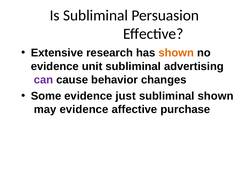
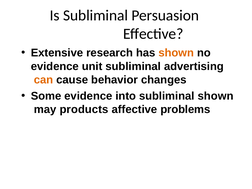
can colour: purple -> orange (44, 80)
just: just -> into (126, 96)
may evidence: evidence -> products (84, 109)
purchase: purchase -> problems (185, 109)
